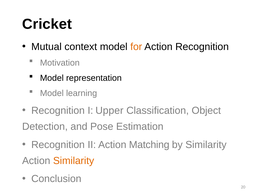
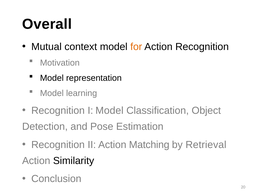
Cricket: Cricket -> Overall (47, 24)
I Upper: Upper -> Model (109, 110)
by Similarity: Similarity -> Retrieval (206, 145)
Similarity colour: orange -> black (74, 160)
